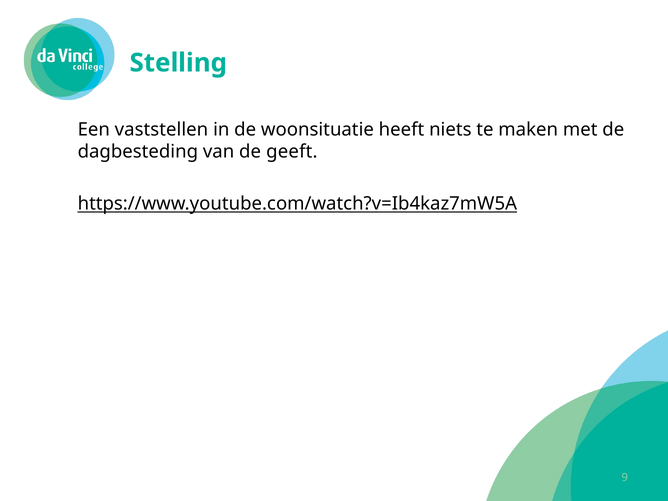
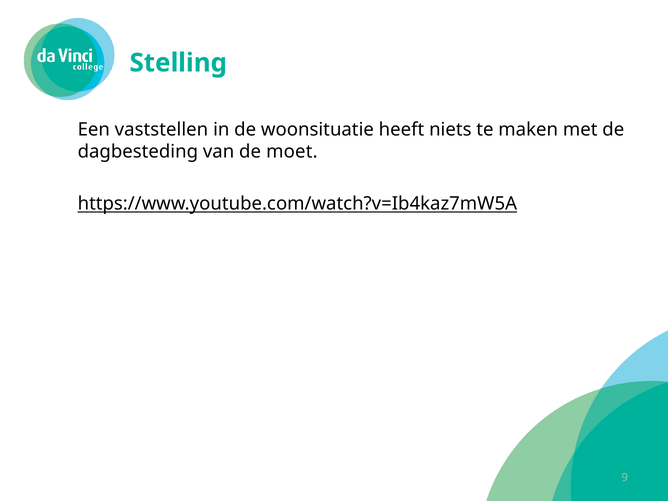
geeft: geeft -> moet (292, 152)
